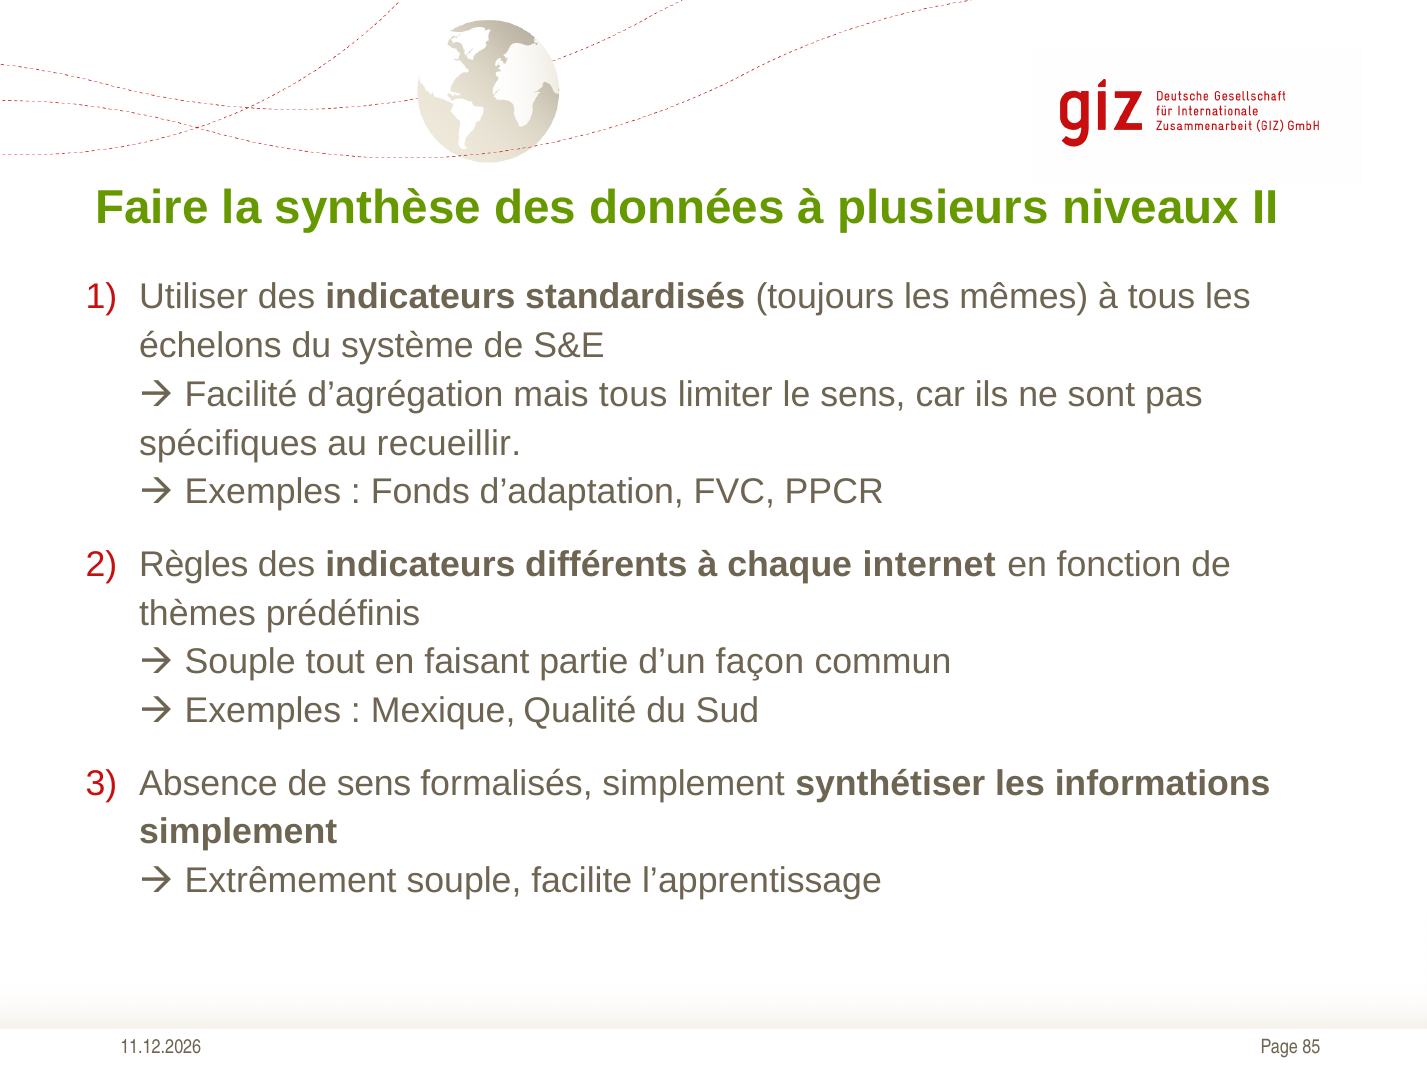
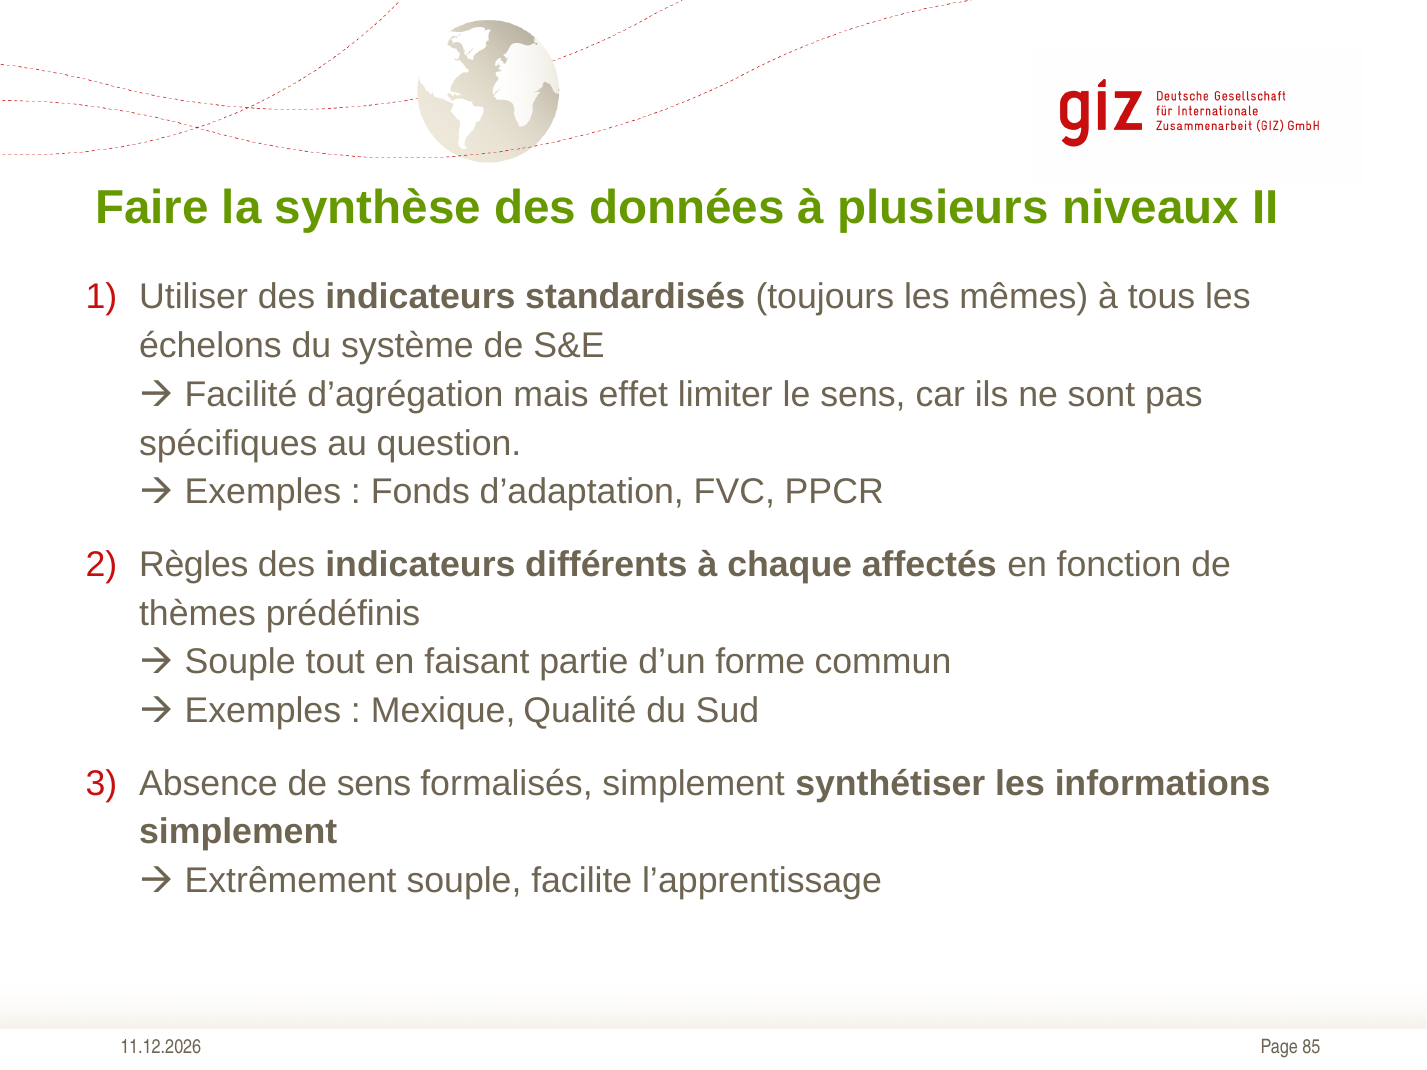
mais tous: tous -> effet (633, 395)
recueillir: recueillir -> question (449, 443)
internet: internet -> affectés (929, 565)
façon: façon -> forme (760, 662)
